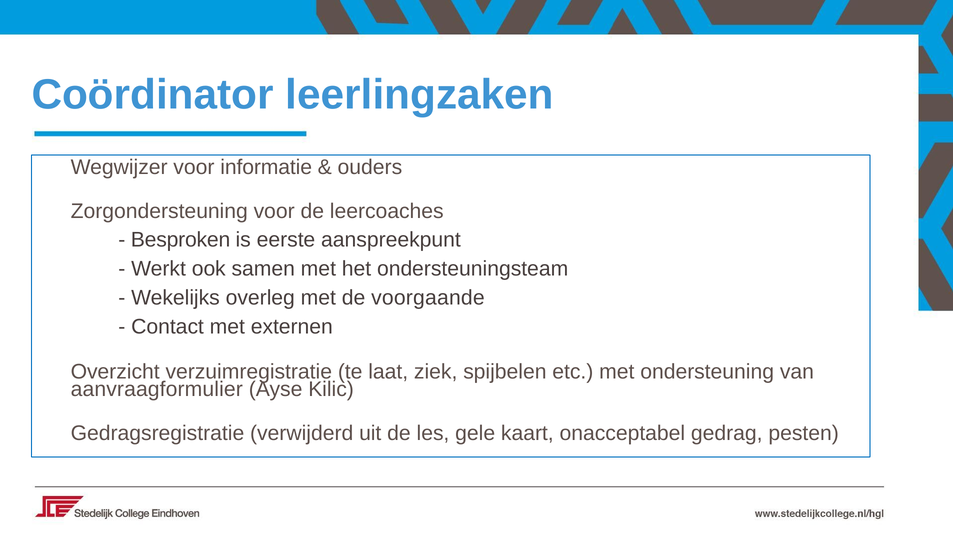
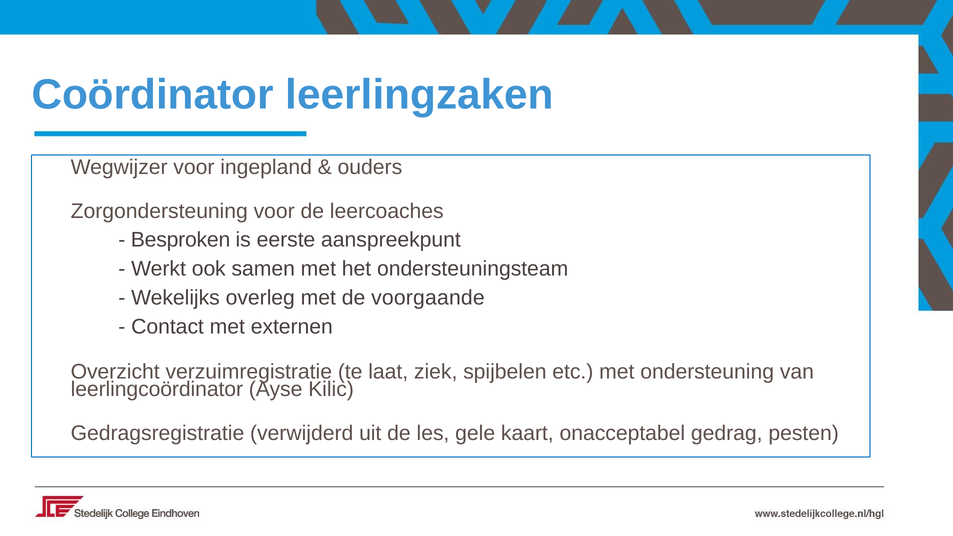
informatie: informatie -> ingepland (266, 167)
aanvraagformulier: aanvraagformulier -> leerlingcoördinator (157, 389)
